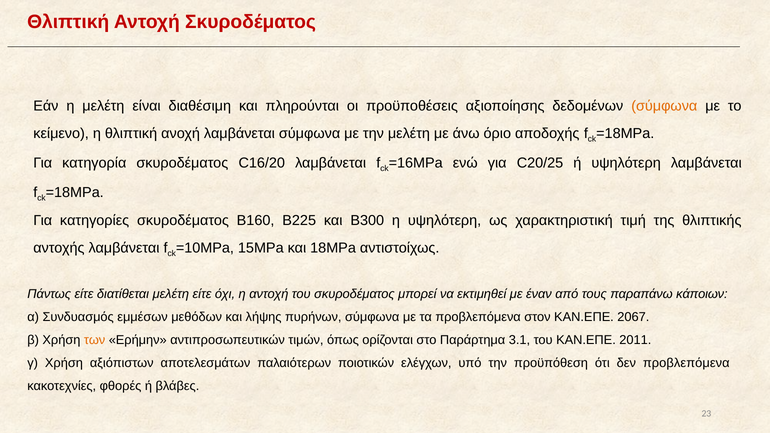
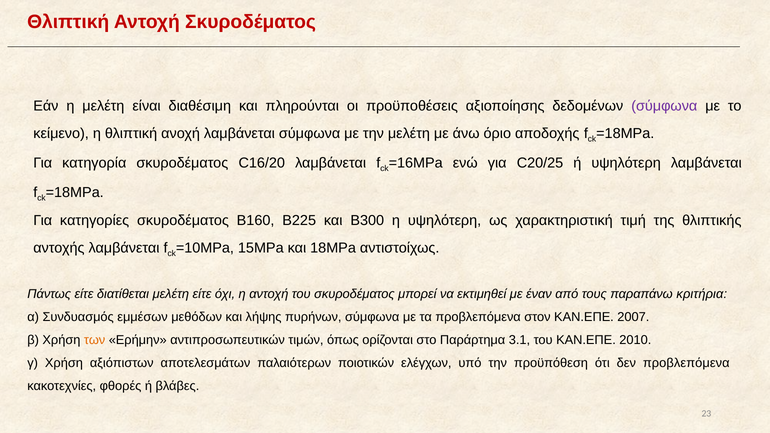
σύμφωνα colour: orange -> purple (664, 106)
κάποιων: κάποιων -> κριτήρια (702, 294)
2067: 2067 -> 2007 (633, 317)
2011: 2011 -> 2010 (635, 340)
